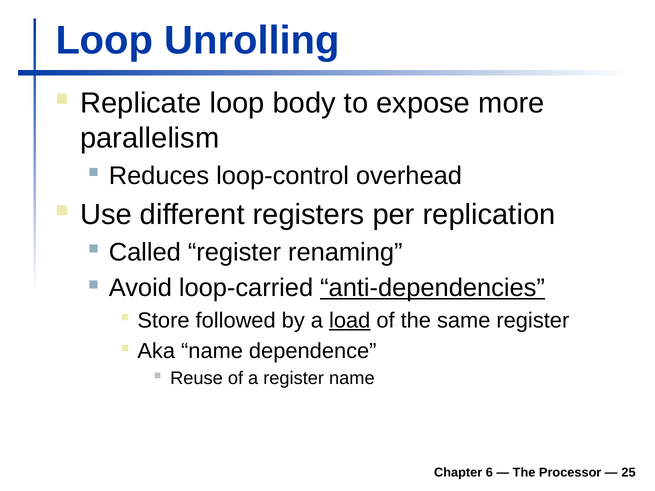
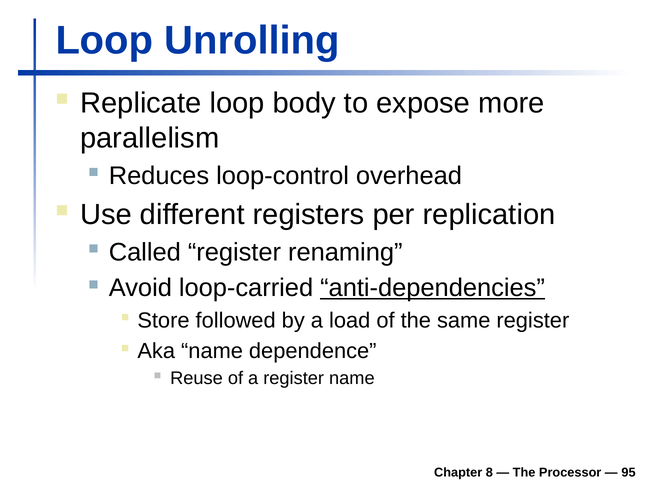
load underline: present -> none (350, 321)
6: 6 -> 8 (489, 473)
25: 25 -> 95 (629, 473)
